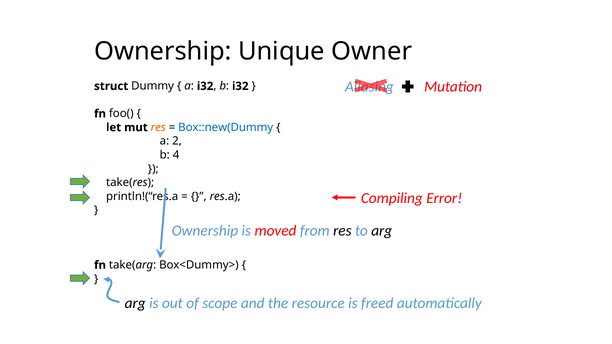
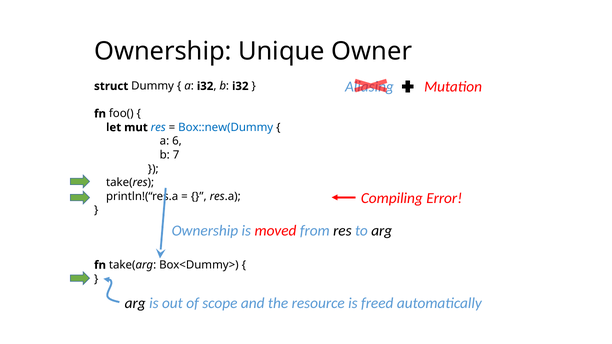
res colour: orange -> blue (158, 128)
2: 2 -> 6 (177, 141)
4: 4 -> 7 (176, 155)
